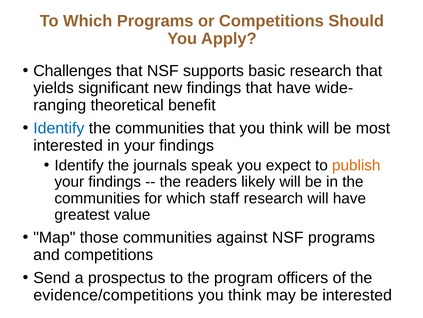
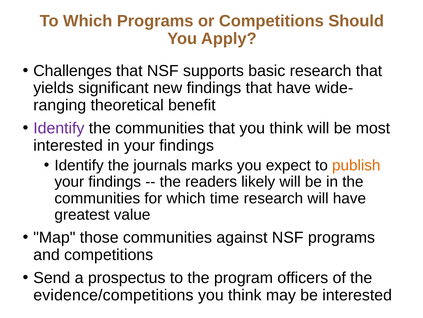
Identify colour: blue -> purple (59, 128)
speak: speak -> marks (212, 165)
staff: staff -> time (225, 198)
